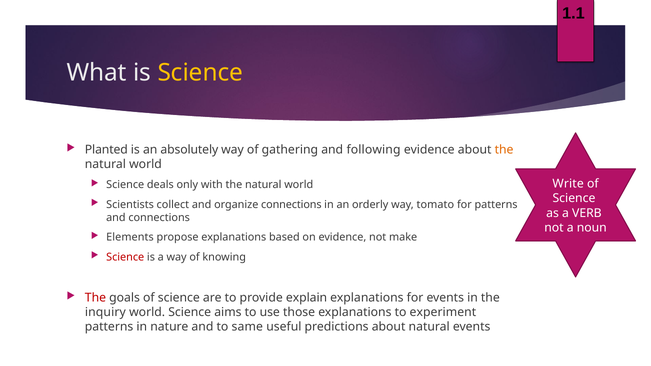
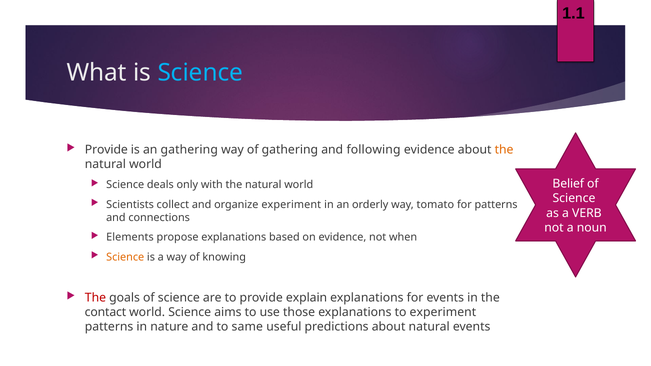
Science colour: yellow -> light blue (200, 73)
Planted: Planted -> Provide (106, 150)
an absolutely: absolutely -> gathering (189, 150)
Write: Write -> Belief (568, 184)
organize connections: connections -> experiment (291, 205)
make: make -> when (403, 237)
Science colour: red -> orange (125, 257)
inquiry: inquiry -> contact (105, 312)
